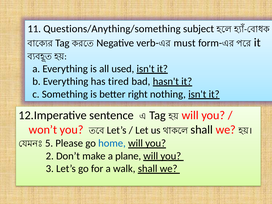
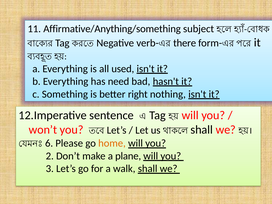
Questions/Anything/something: Questions/Anything/something -> Affirmative/Anything/something (112, 29)
must: must -> there (185, 43)
tired: tired -> need (118, 81)
5: 5 -> 6 (49, 143)
home colour: blue -> orange (112, 143)
